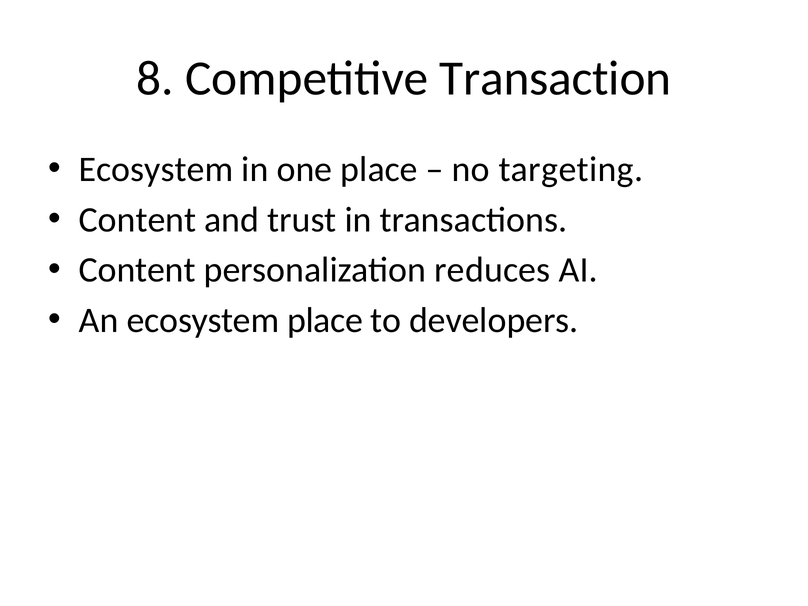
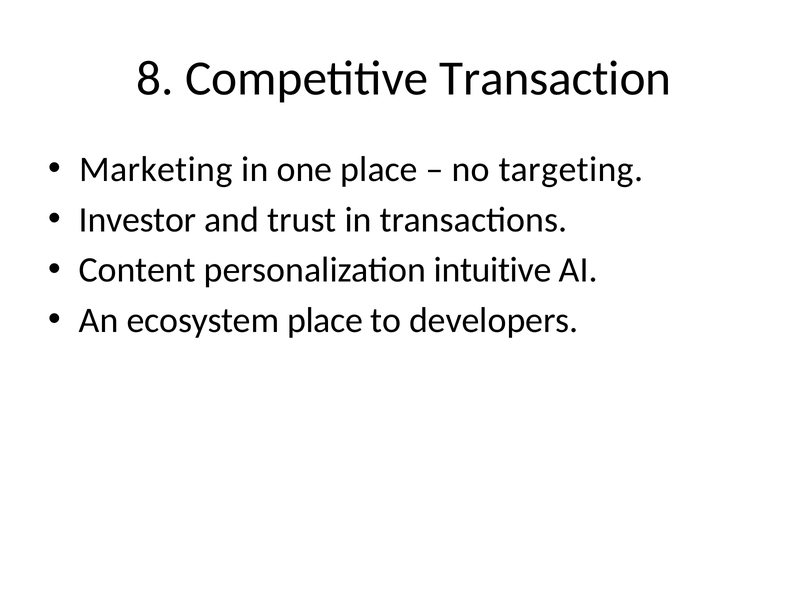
Ecosystem: Ecosystem -> Marketing (156, 170)
Content: Content -> Investor (138, 220)
reduces: reduces -> intuitive (493, 270)
